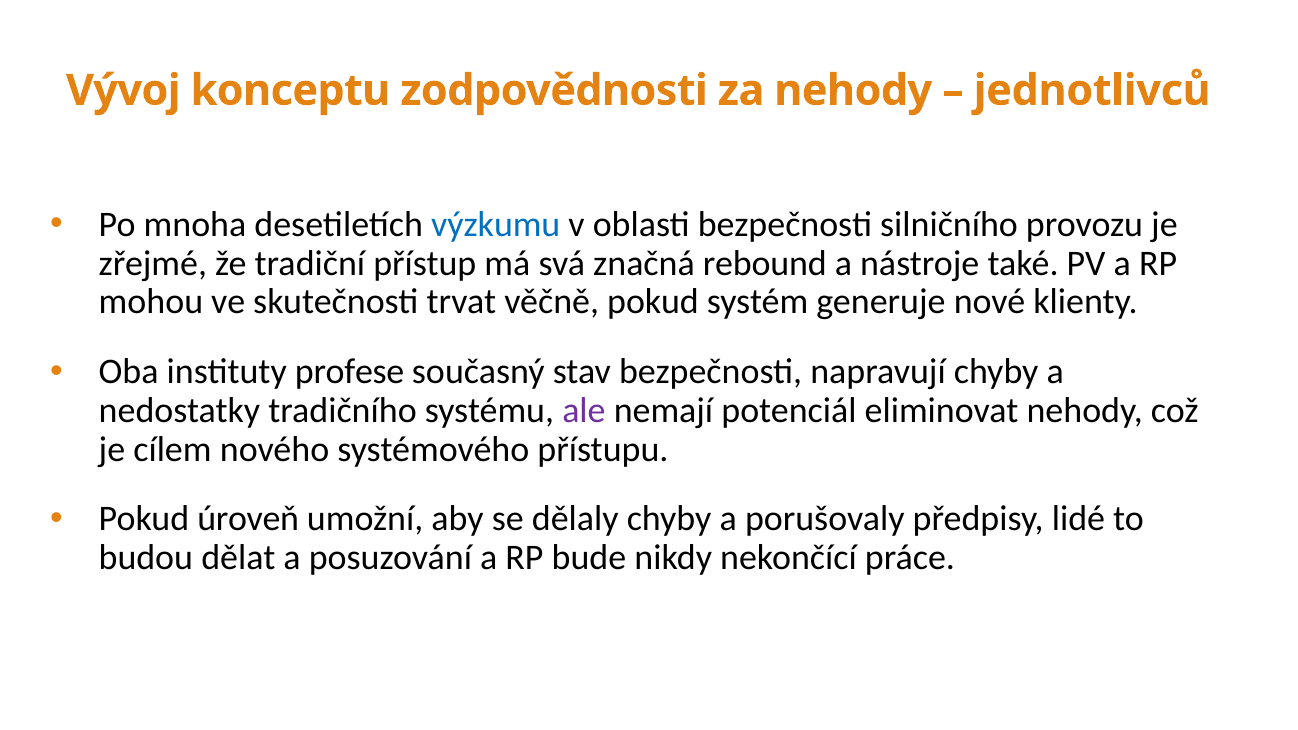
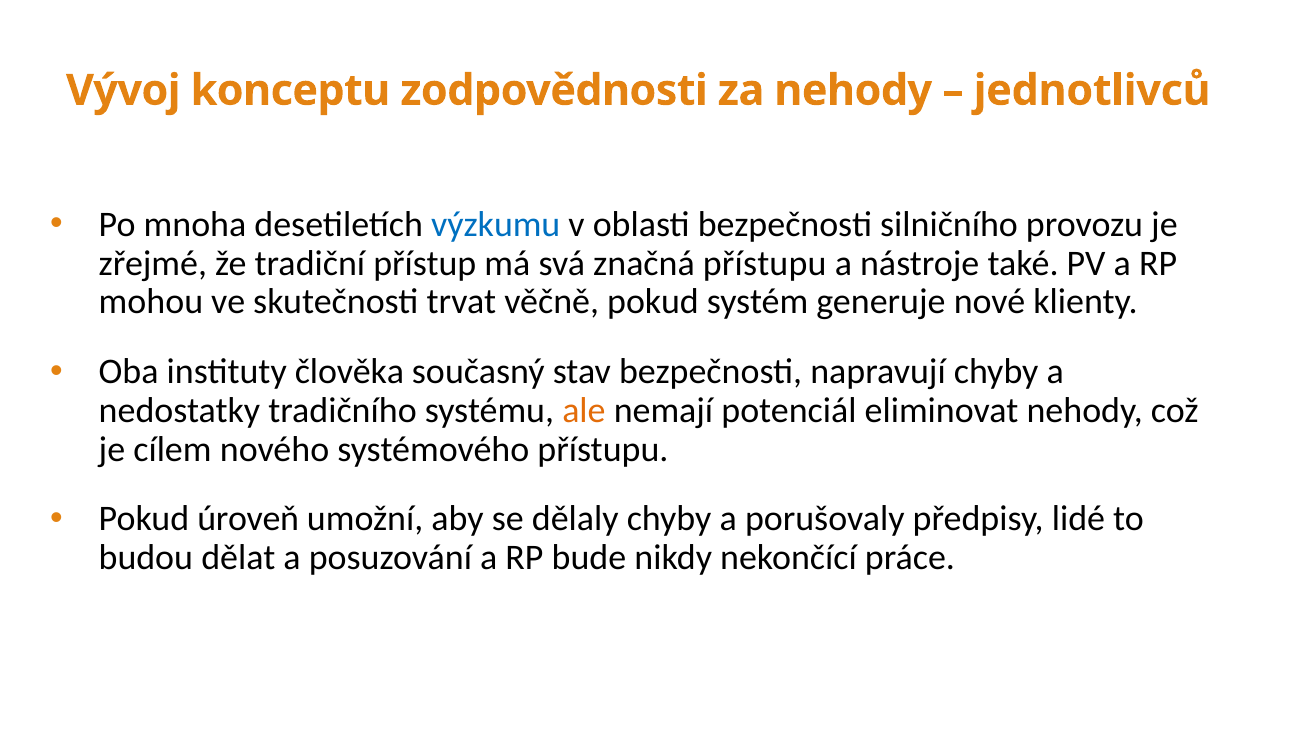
značná rebound: rebound -> přístupu (765, 263)
profese: profese -> člověka (349, 372)
ale colour: purple -> orange (584, 411)
